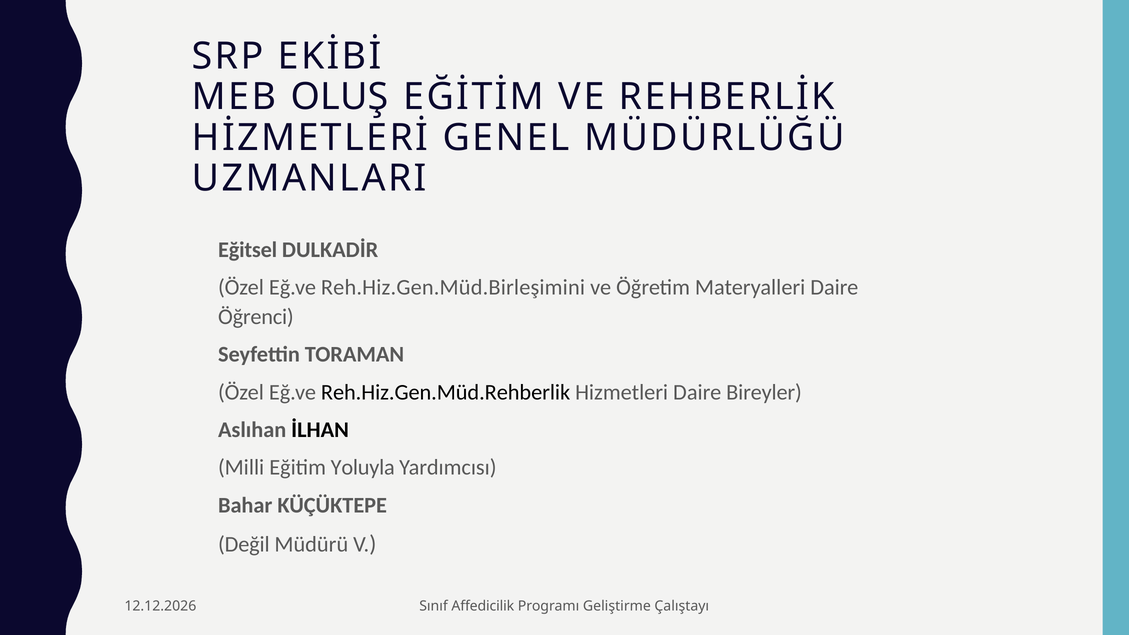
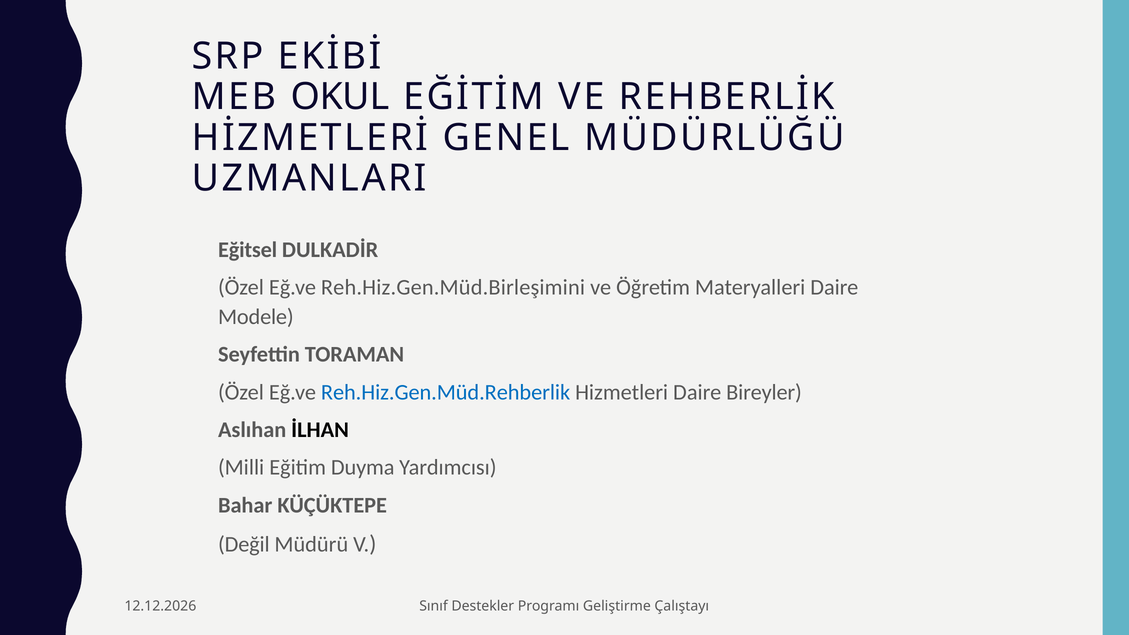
OLUŞ: OLUŞ -> OKUL (340, 97)
Öğrenci: Öğrenci -> Modele (256, 317)
Reh.Hiz.Gen.Müd.Rehberlik colour: black -> blue (446, 392)
Yoluyla: Yoluyla -> Duyma (363, 468)
Affedicilik: Affedicilik -> Destekler (483, 606)
